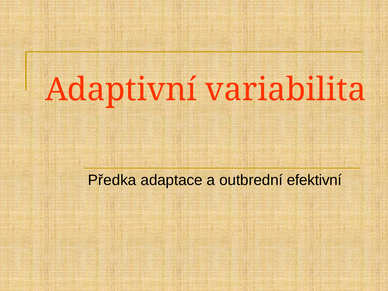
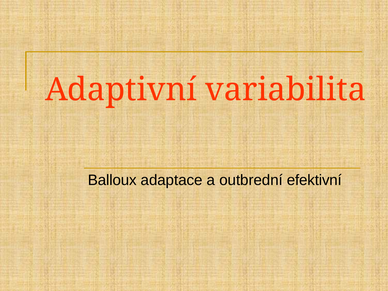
Předka: Předka -> Balloux (112, 180)
